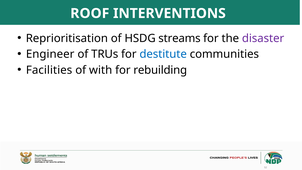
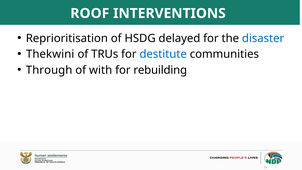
streams: streams -> delayed (179, 38)
disaster colour: purple -> blue (263, 38)
Engineer: Engineer -> Thekwini (50, 54)
Facilities: Facilities -> Through (49, 70)
